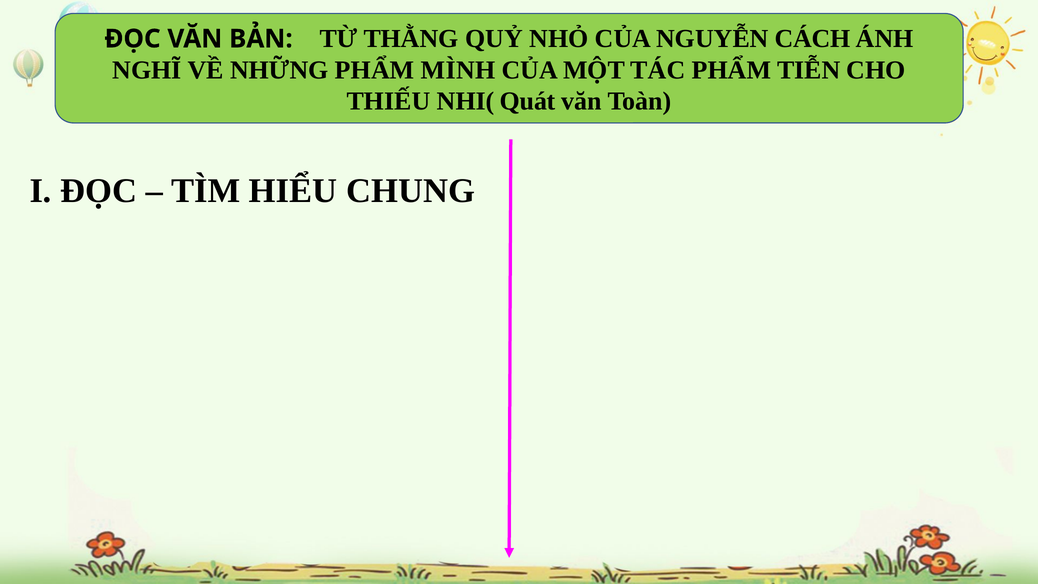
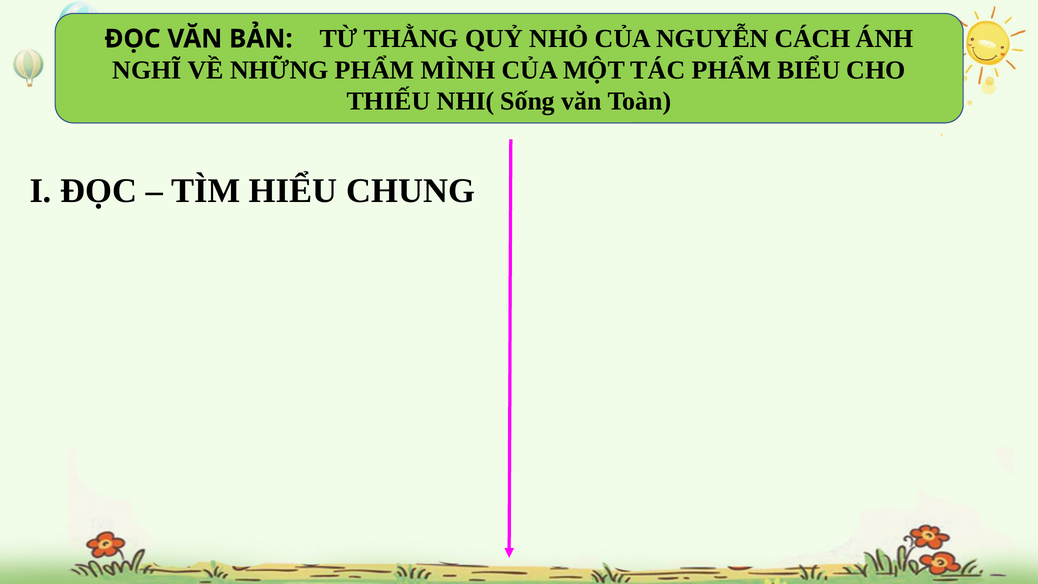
TIỄN: TIỄN -> BIỂU (809, 70)
Quát: Quát -> Sống (528, 101)
